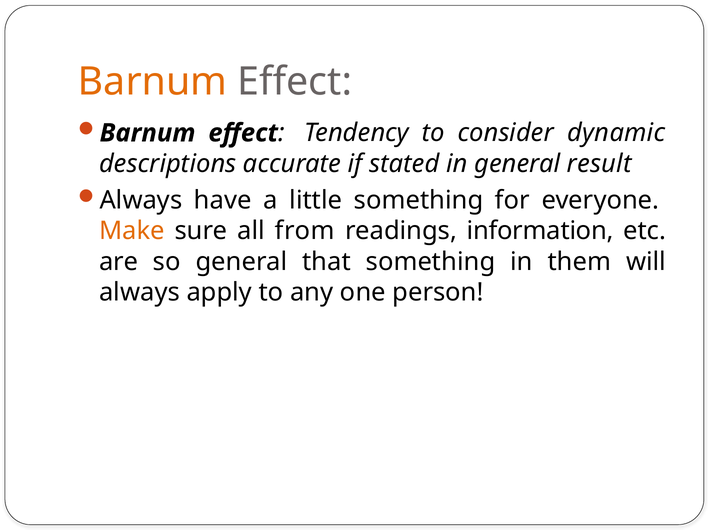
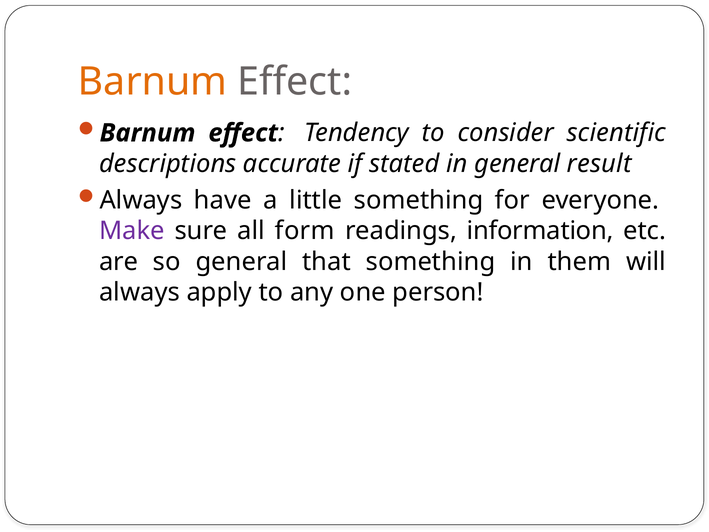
dynamic: dynamic -> scientific (616, 133)
Make colour: orange -> purple (132, 231)
from: from -> form (305, 231)
